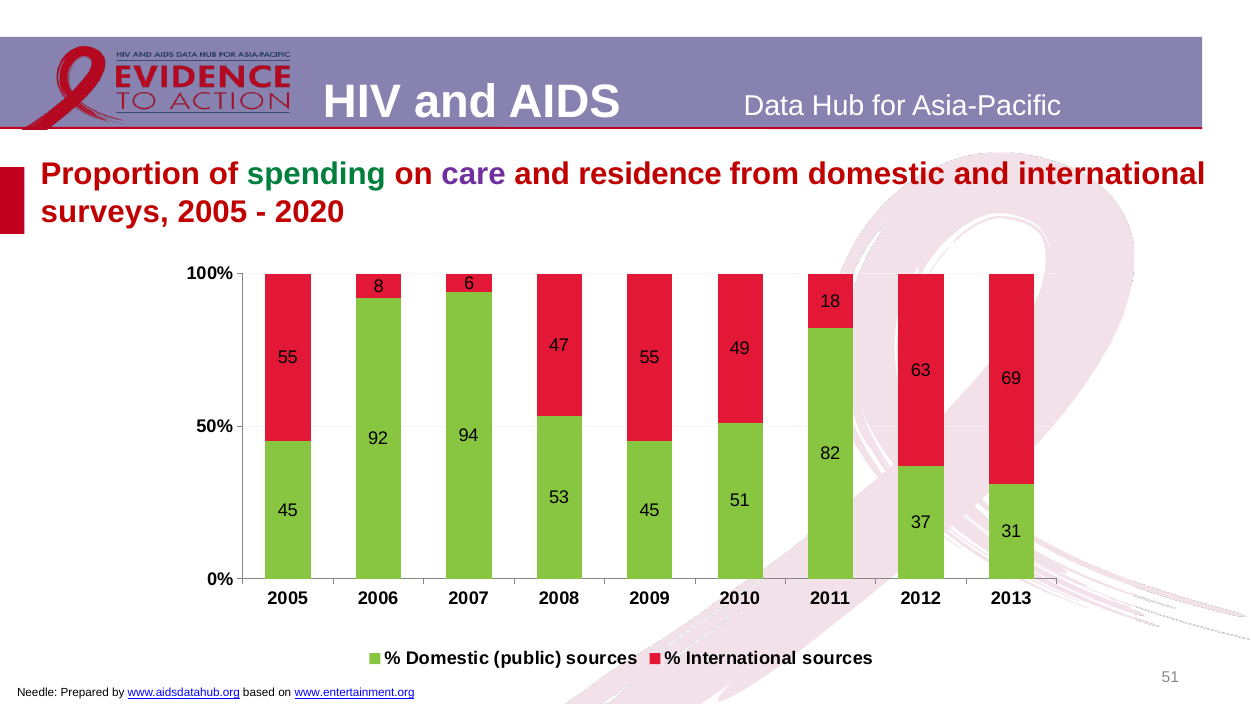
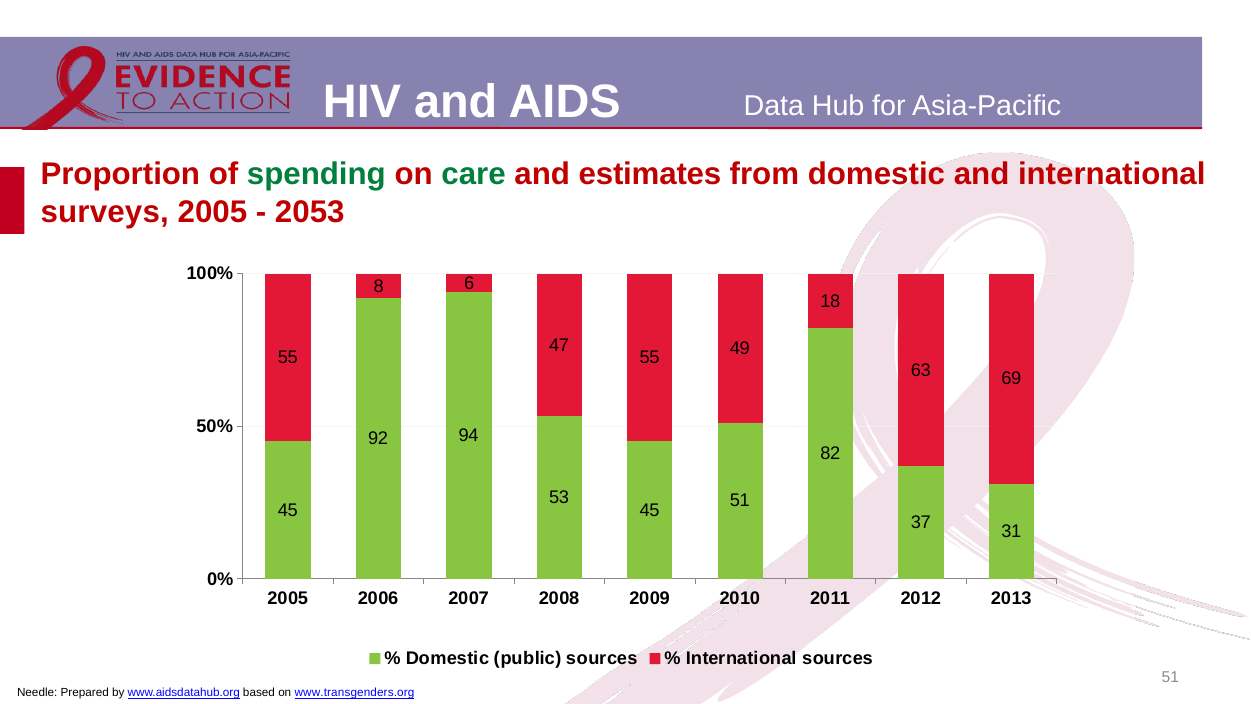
care colour: purple -> green (474, 174)
residence: residence -> estimates (650, 174)
2020: 2020 -> 2053 (310, 212)
www.entertainment.org: www.entertainment.org -> www.transgenders.org (354, 692)
